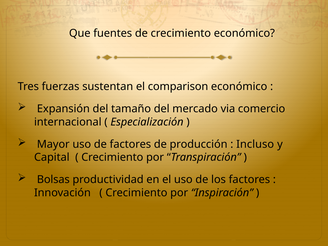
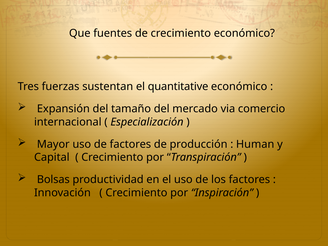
comparison: comparison -> quantitative (178, 87)
Incluso: Incluso -> Human (255, 144)
